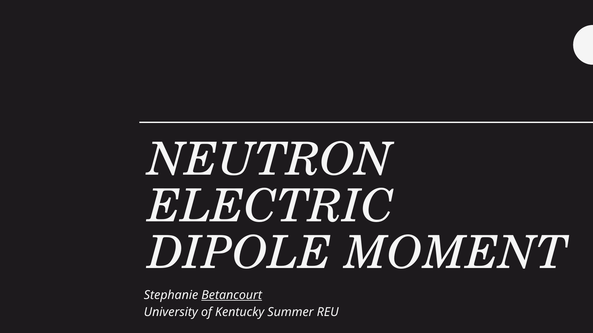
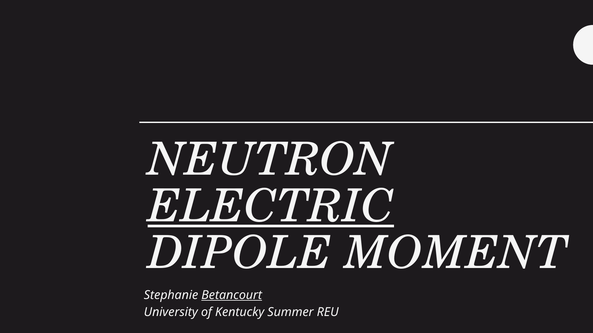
ELECTRIC underline: none -> present (271, 207)
